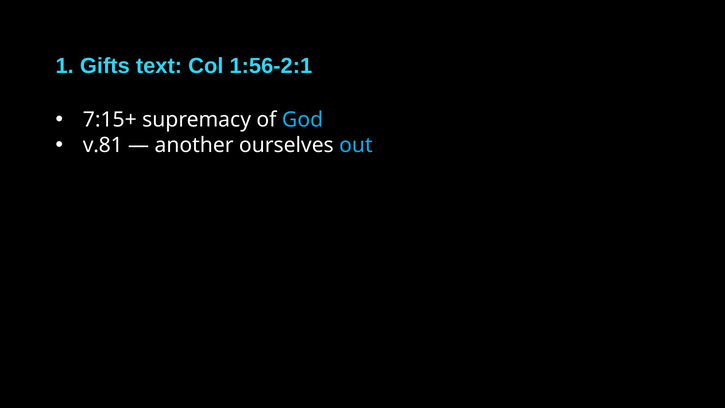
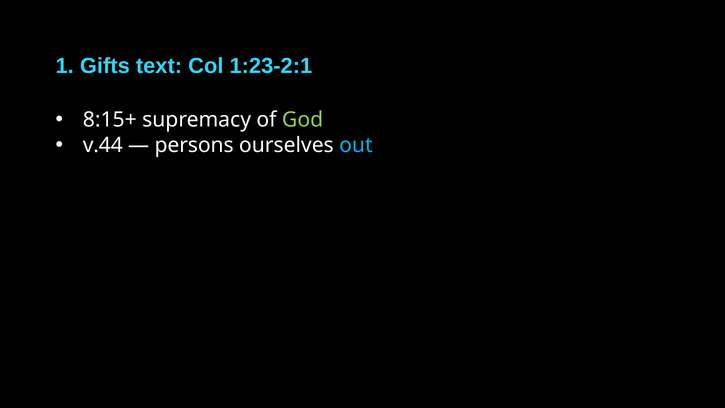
1:56-2:1: 1:56-2:1 -> 1:23-2:1 (271, 66)
7:15+: 7:15+ -> 8:15+ (110, 120)
God colour: light blue -> light green (303, 120)
v.81: v.81 -> v.44 (103, 145)
another: another -> persons (194, 145)
